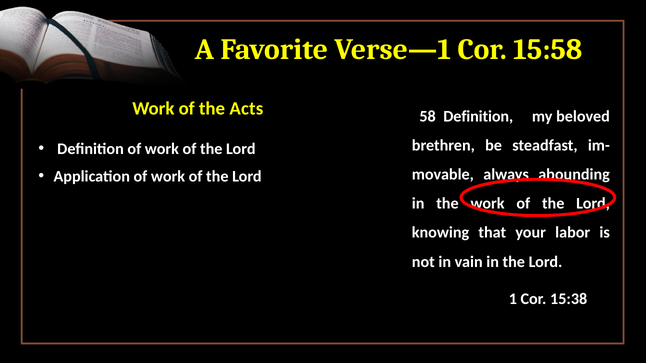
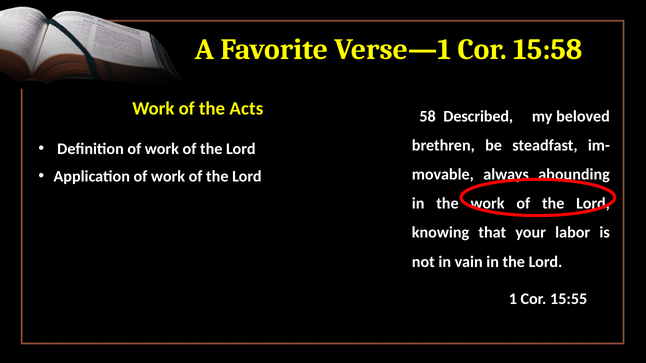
58 Definition: Definition -> Described (478, 117)
15:38: 15:38 -> 15:55 (569, 299)
